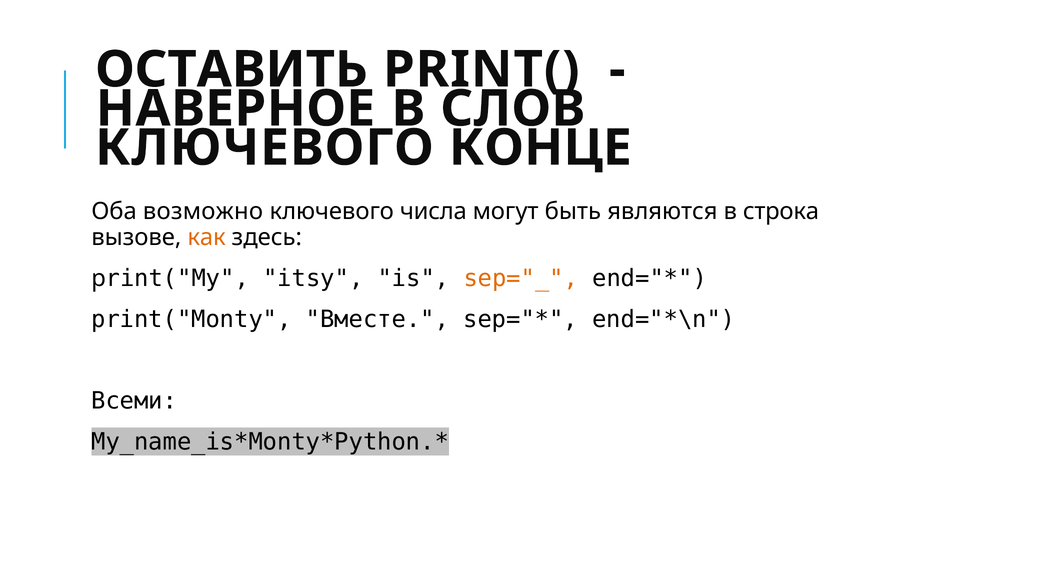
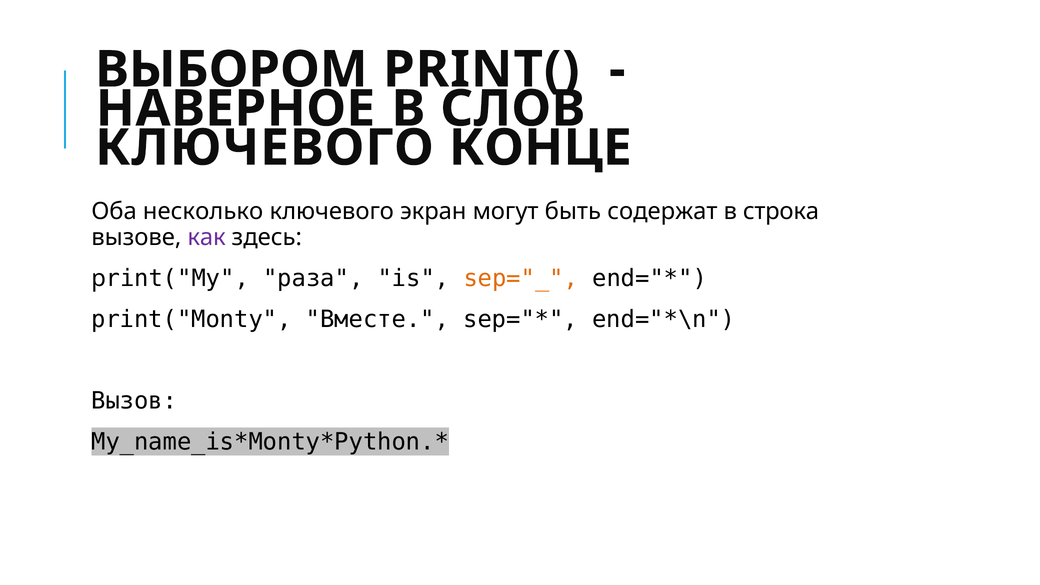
ОСТАВИТЬ: ОСТАВИТЬ -> ВЫБОРОМ (231, 70)
возможно: возможно -> несколько (203, 212)
числа: числа -> экран (433, 212)
являются: являются -> содержат (662, 212)
как colour: orange -> purple (207, 237)
itsy: itsy -> раза (313, 278)
Всеми: Всеми -> Вызов (134, 401)
